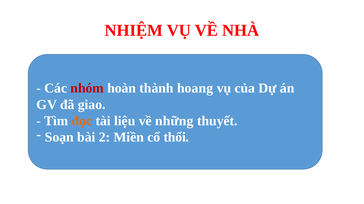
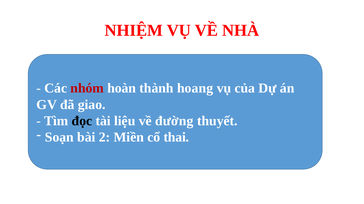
đọc colour: orange -> black (82, 121)
những: những -> đường (174, 121)
thổi: thổi -> thai (176, 138)
